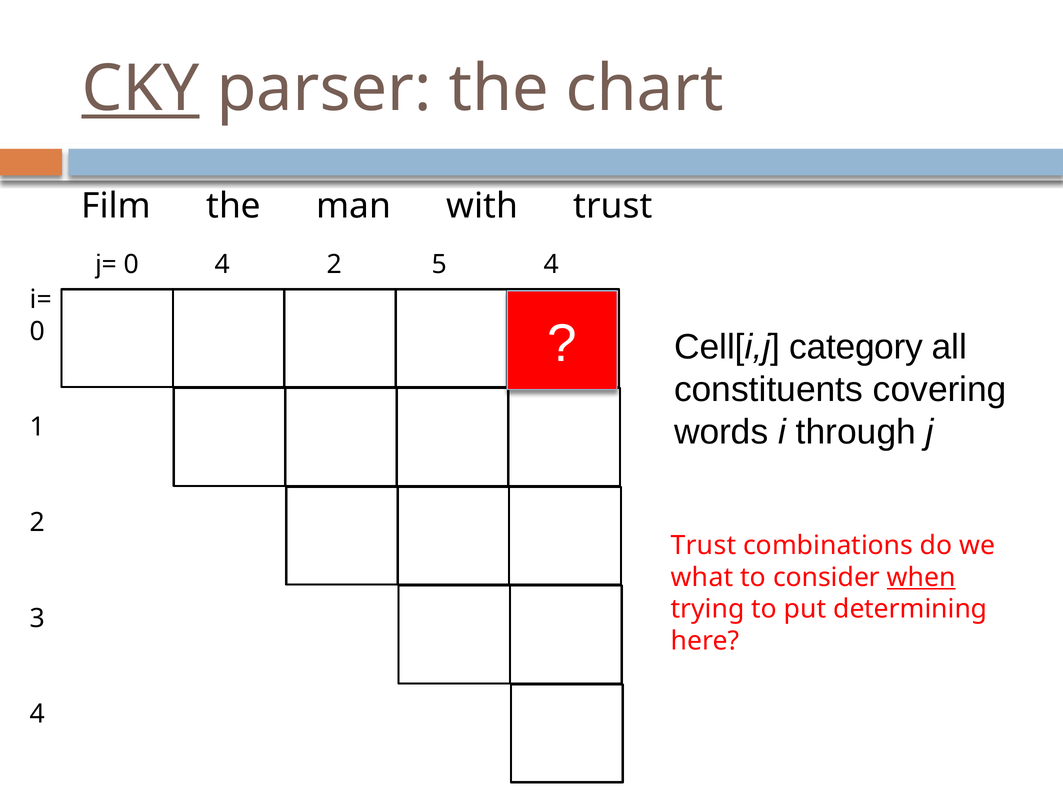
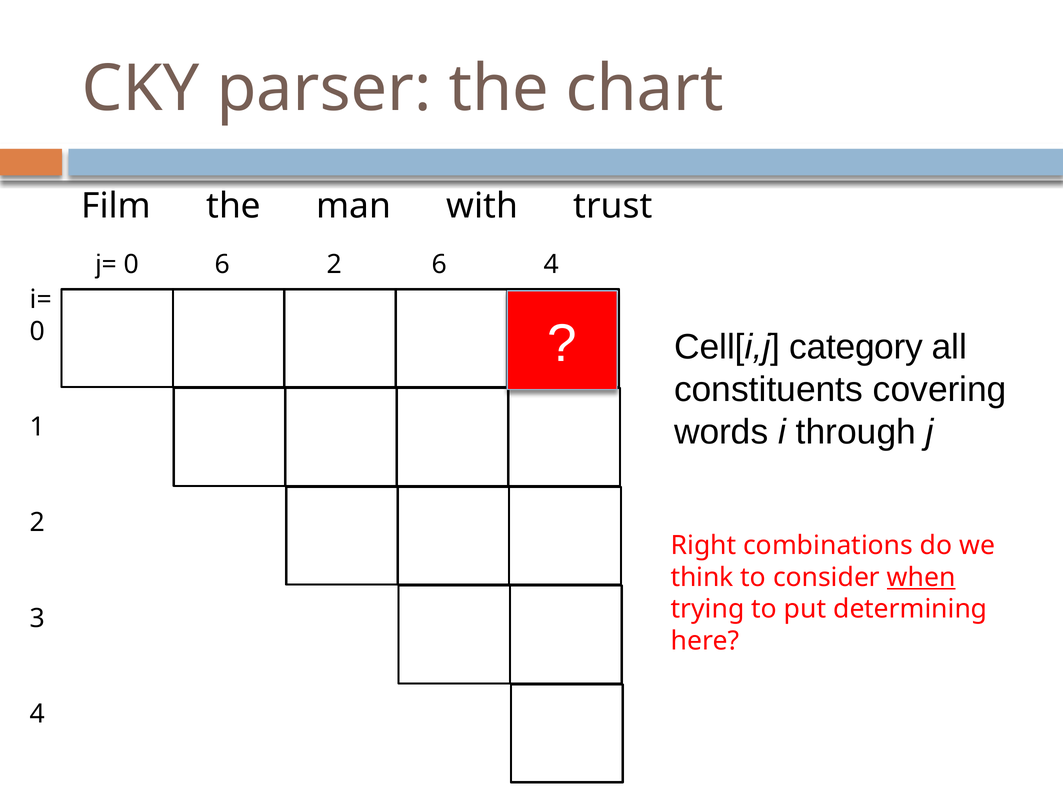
CKY underline: present -> none (141, 89)
0 4: 4 -> 6 (222, 265)
2 5: 5 -> 6 (439, 265)
Trust: Trust -> Right (704, 546)
what: what -> think (702, 578)
